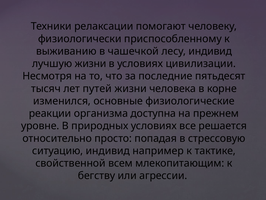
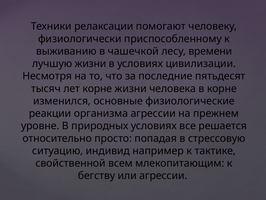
лесу индивид: индивид -> времени (210, 51)
лет путей: путей -> корне (97, 88)
организма доступна: доступна -> агрессии (153, 113)
